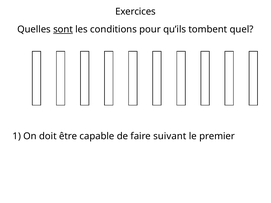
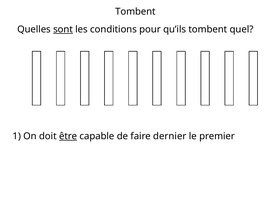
Exercices: Exercices -> Tombent (135, 12)
être underline: none -> present (68, 136)
suivant: suivant -> dernier (170, 136)
